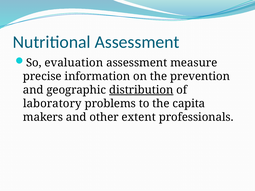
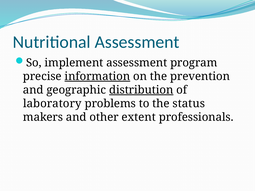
evaluation: evaluation -> implement (74, 63)
measure: measure -> program (194, 63)
information underline: none -> present (97, 76)
capita: capita -> status (189, 104)
